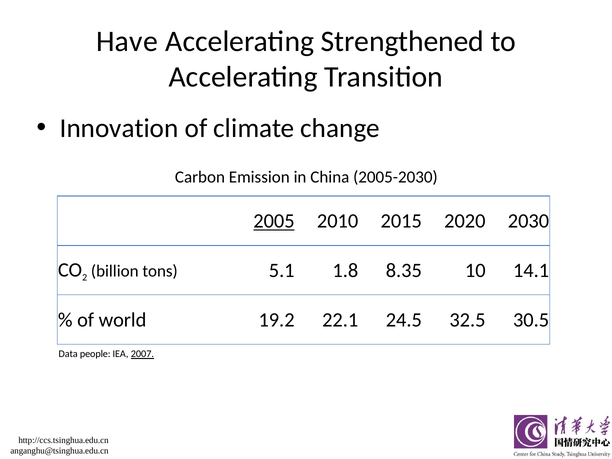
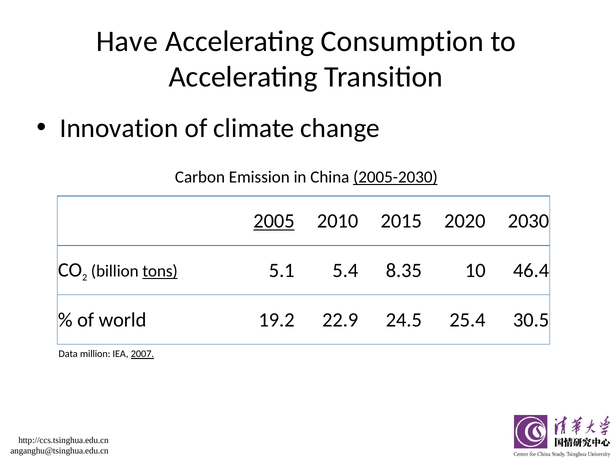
Strengthened: Strengthened -> Consumption (402, 41)
2005-2030 underline: none -> present (395, 177)
tons underline: none -> present (160, 271)
1.8: 1.8 -> 5.4 (345, 271)
14.1: 14.1 -> 46.4 (531, 271)
22.1: 22.1 -> 22.9 (340, 320)
32.5: 32.5 -> 25.4 (467, 320)
people: people -> million (95, 354)
